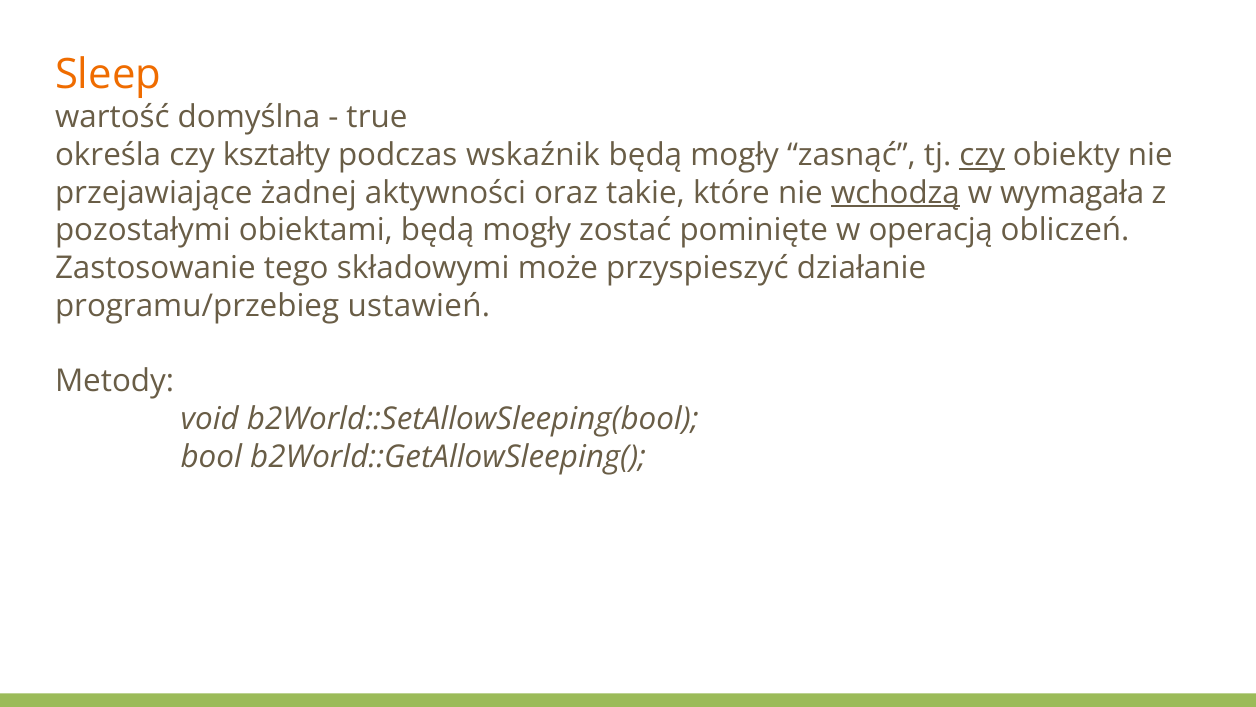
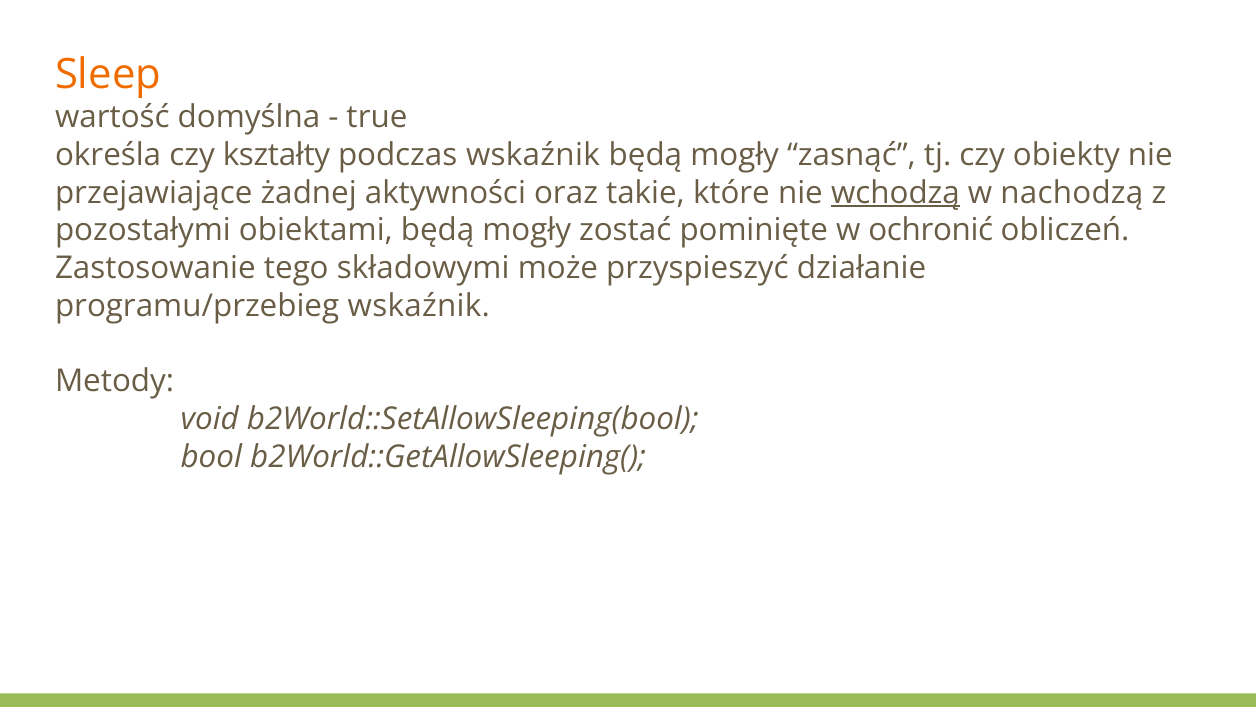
czy underline: present -> none (982, 155)
wymagała: wymagała -> nachodzą (1072, 193)
operacją: operacją -> ochronić (931, 230)
programu/przebieg ustawień: ustawień -> wskaźnik (419, 306)
